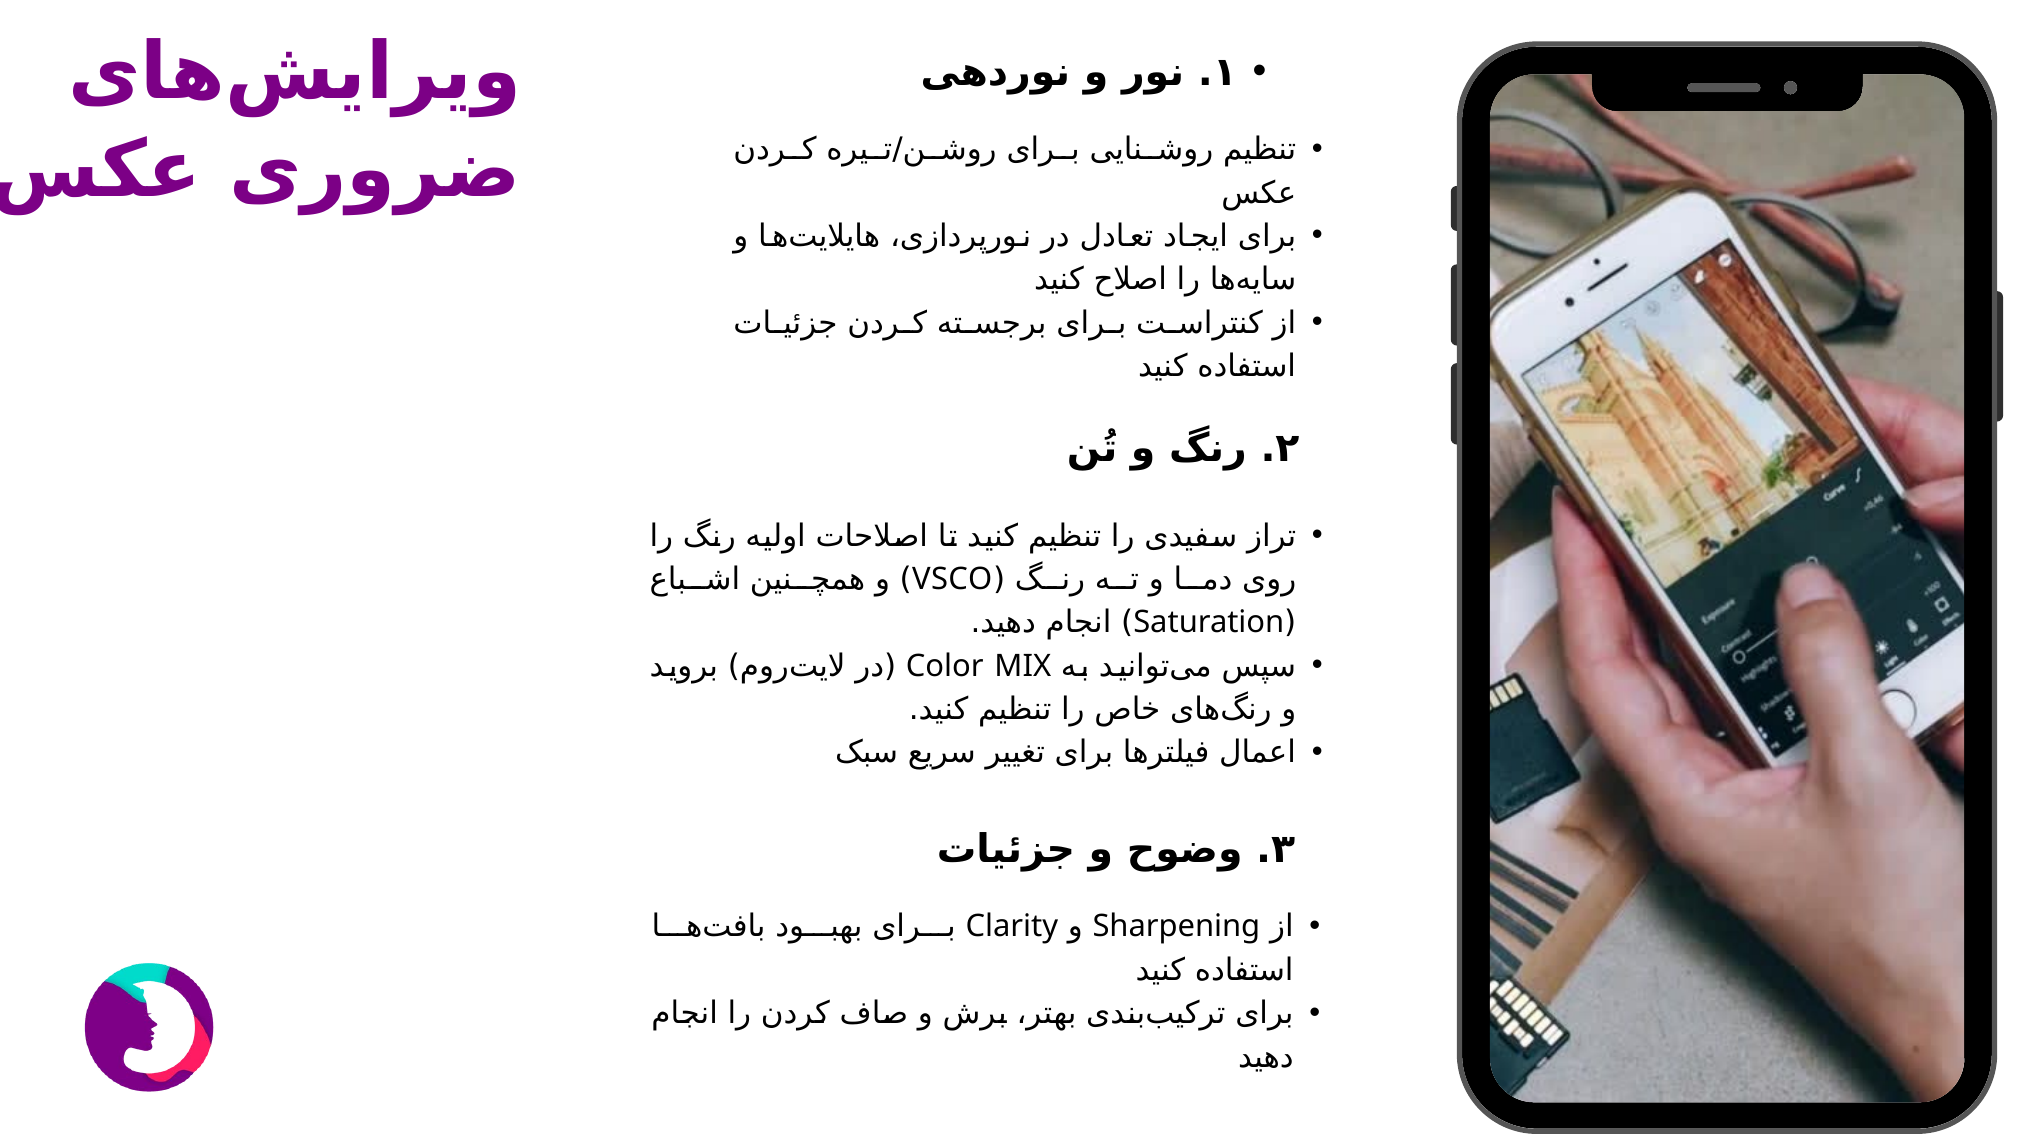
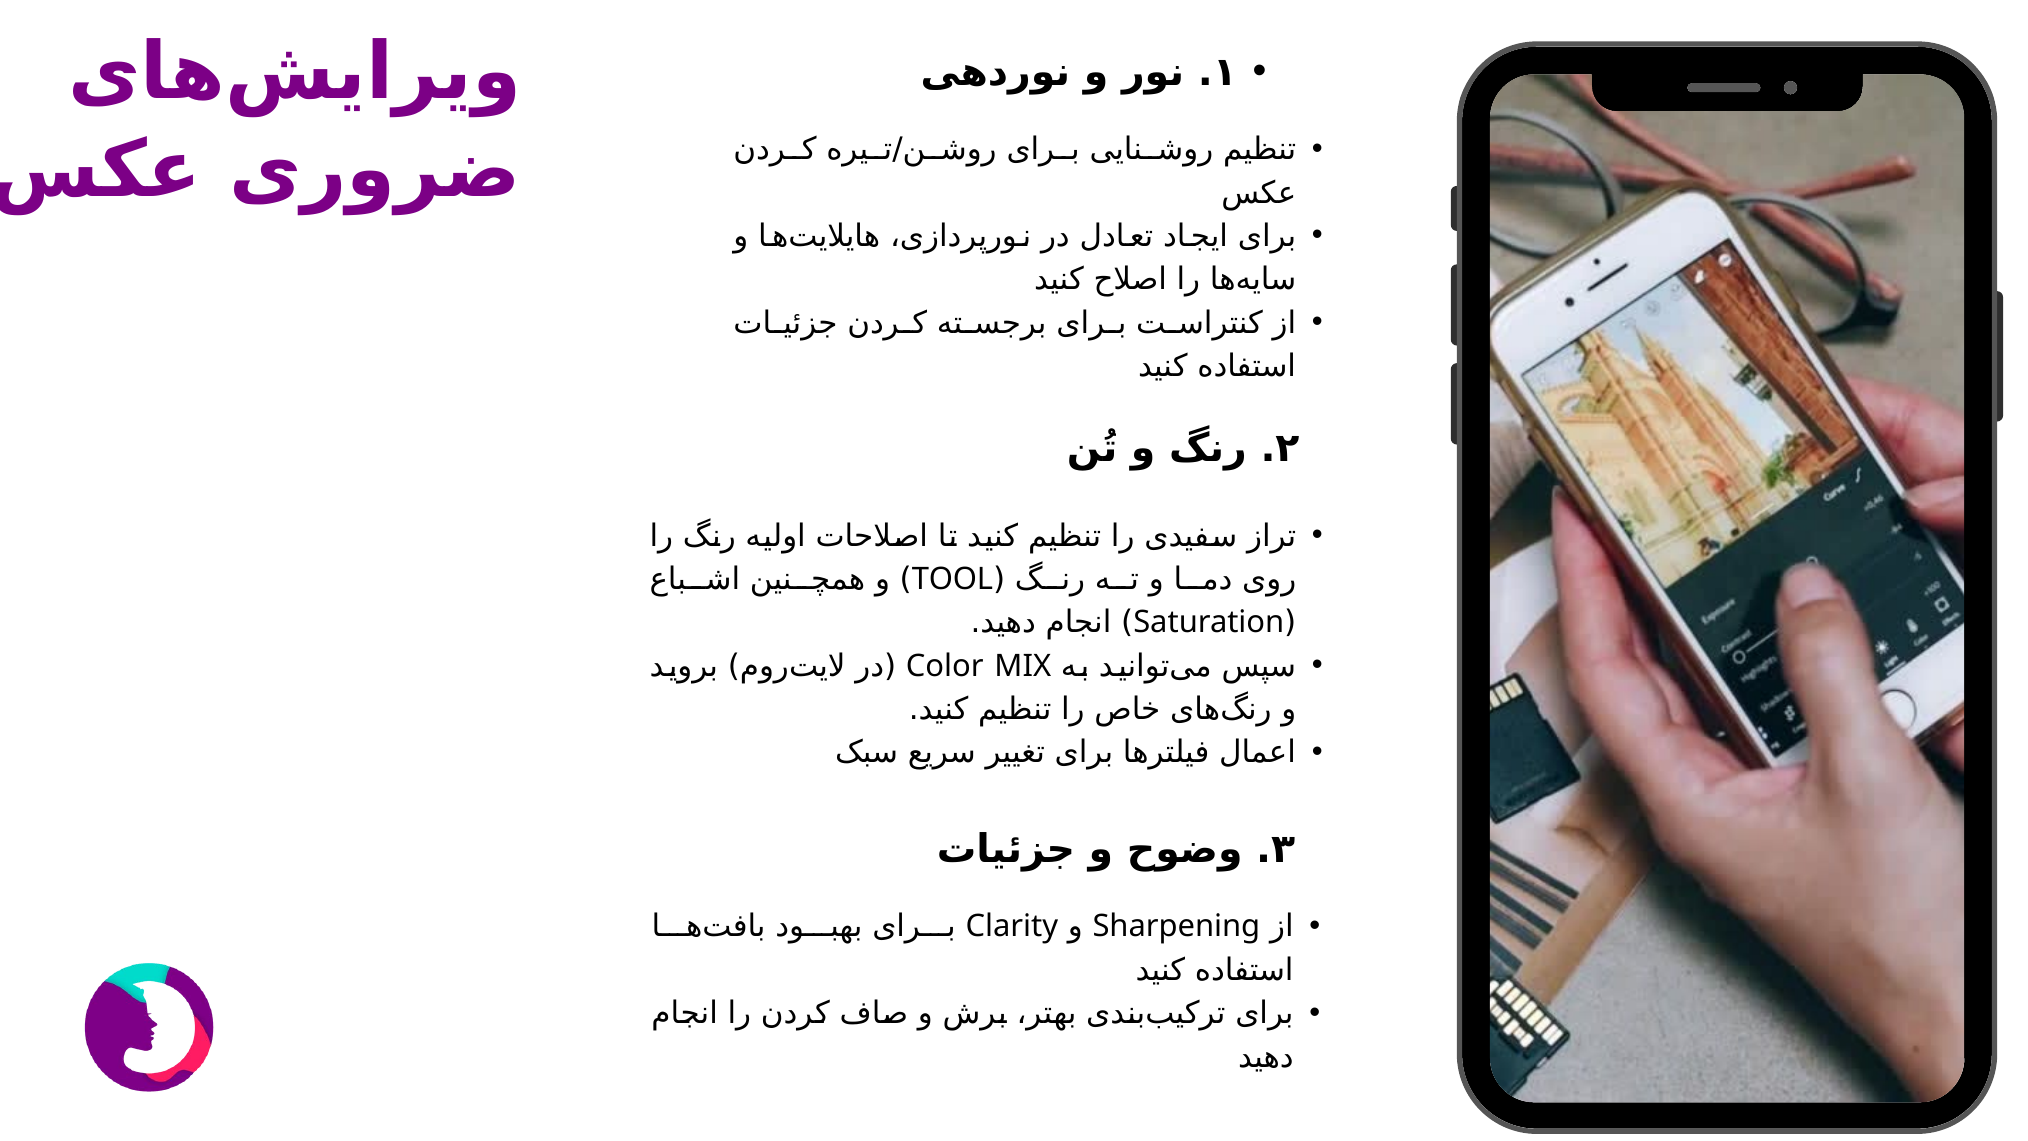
VSCO: VSCO -> TOOL (953, 579)
